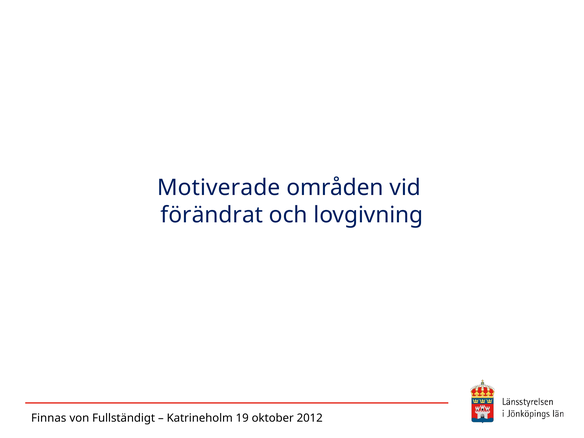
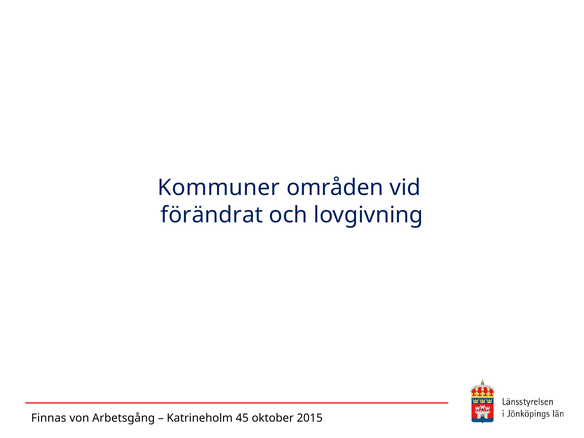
Motiverade: Motiverade -> Kommuner (219, 188)
Fullständigt: Fullständigt -> Arbetsgång (124, 418)
19: 19 -> 45 (242, 418)
2012: 2012 -> 2015 (310, 418)
